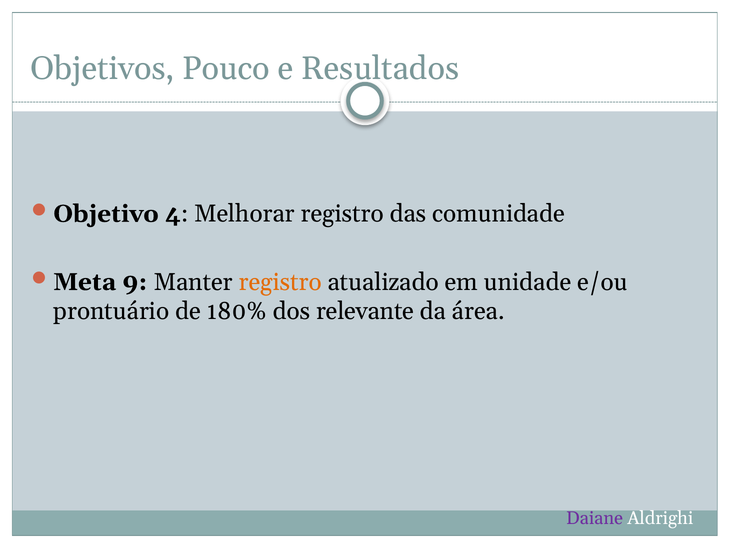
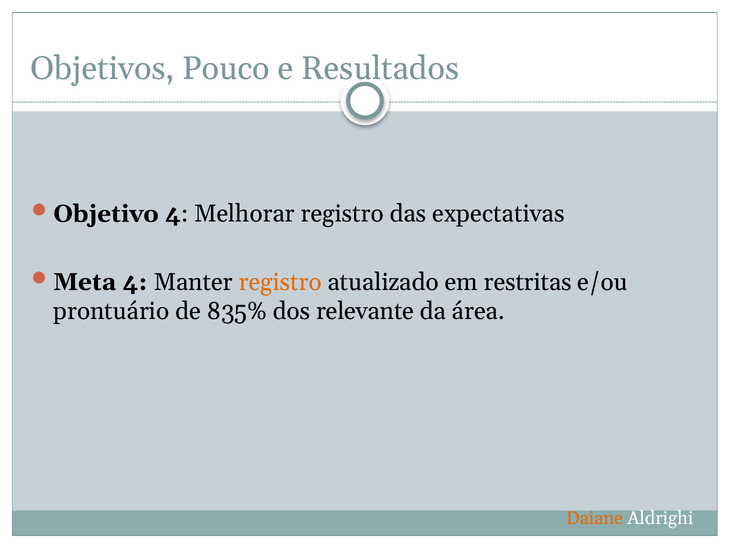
comunidade: comunidade -> expectativas (499, 214)
Meta 9: 9 -> 4 (135, 282)
unidade: unidade -> restritas (528, 282)
180%: 180% -> 835% (237, 311)
Daiane colour: purple -> orange (595, 518)
